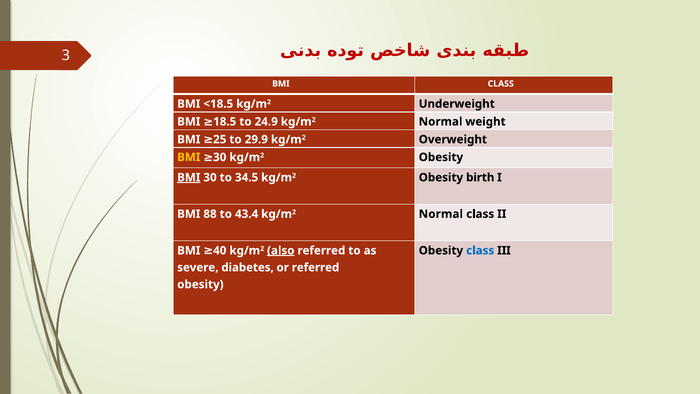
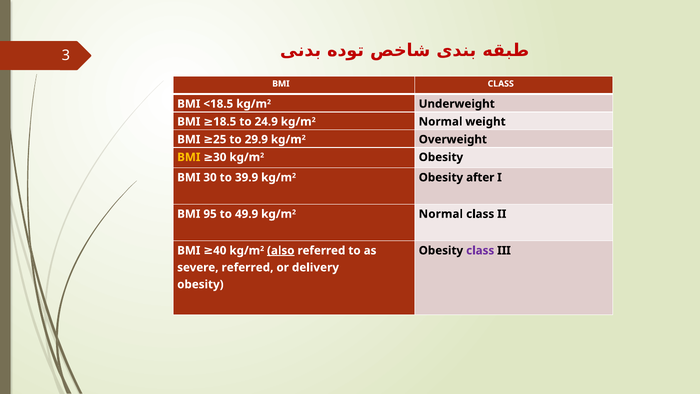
BMI underline: present -> none (189, 177)
34.5: 34.5 -> 39.9 (247, 177)
birth: birth -> after (480, 177)
88: 88 -> 95 (210, 214)
43.4: 43.4 -> 49.9 (247, 214)
class colour: blue -> purple (480, 250)
severe diabetes: diabetes -> referred (247, 267)
or referred: referred -> delivery (315, 267)
